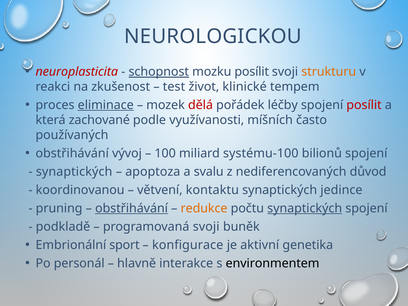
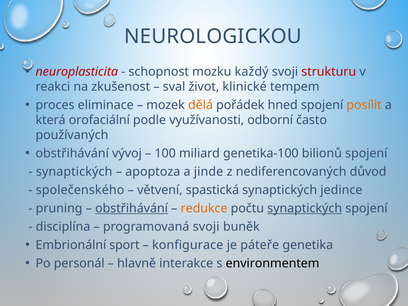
schopnost underline: present -> none (159, 72)
mozku posílit: posílit -> každý (252, 72)
strukturu colour: orange -> red (329, 72)
test: test -> sval (174, 87)
eliminace underline: present -> none (106, 105)
dělá colour: red -> orange (201, 105)
léčby: léčby -> hned (283, 105)
posílit colour: red -> orange (364, 105)
zachované: zachované -> orofaciální (99, 120)
míšních: míšních -> odborní (270, 120)
systému-100: systému-100 -> genetika-100 (261, 153)
svalu: svalu -> jinde (209, 172)
koordinovanou: koordinovanou -> společenského (80, 190)
kontaktu: kontaktu -> spastická (212, 190)
podkladě: podkladě -> disciplína (63, 227)
aktivní: aktivní -> páteře (260, 245)
